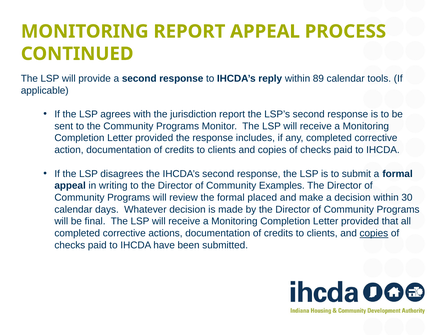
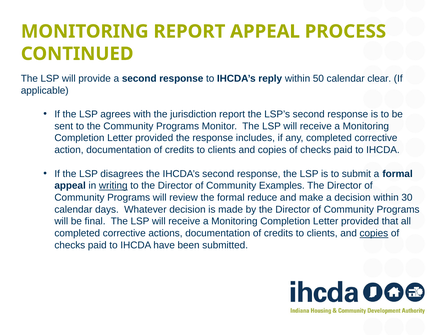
89: 89 -> 50 (318, 79)
tools: tools -> clear (379, 79)
writing underline: none -> present (113, 186)
placed: placed -> reduce (262, 198)
